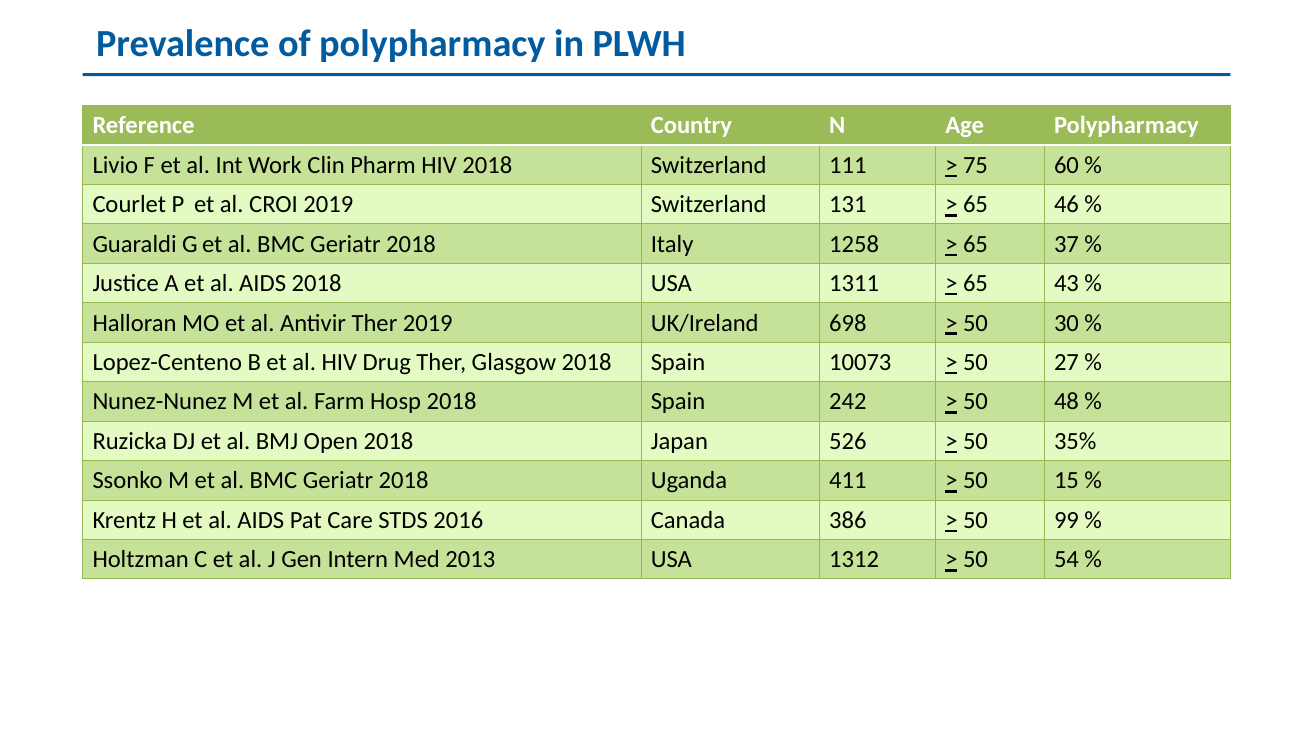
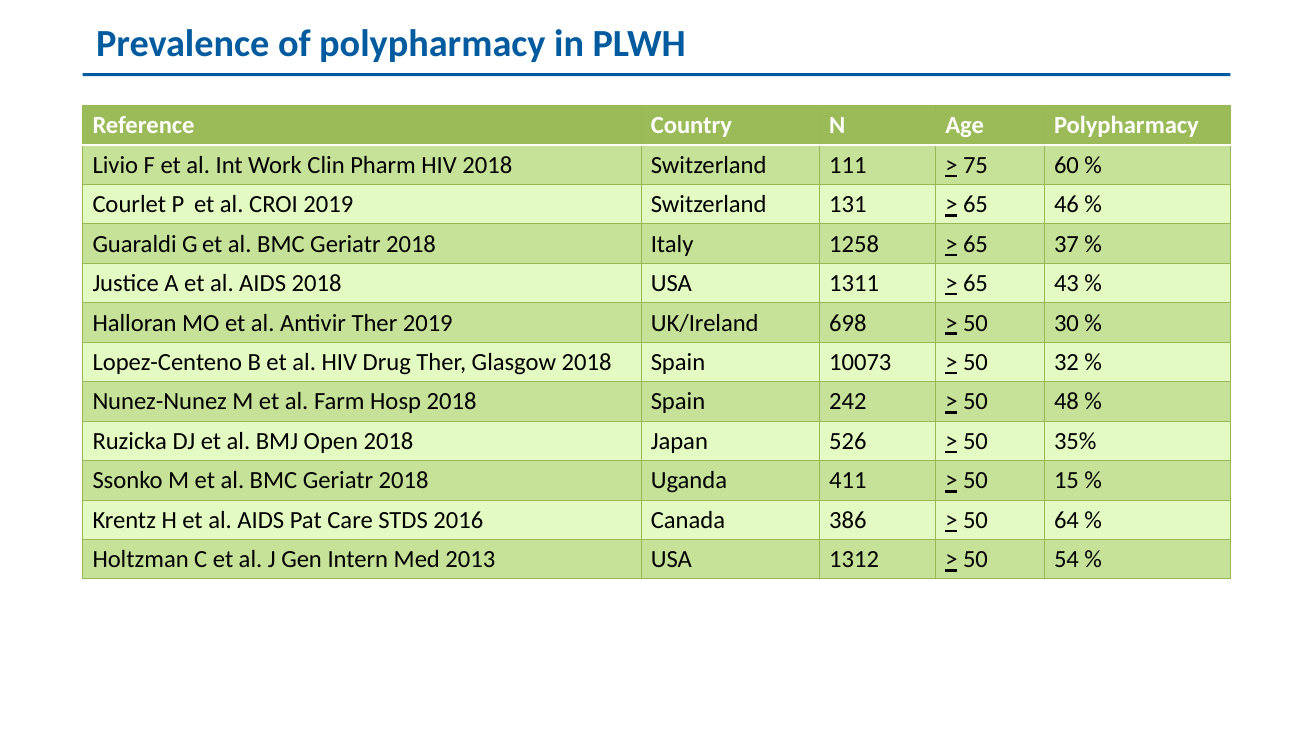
27: 27 -> 32 (1066, 362)
99: 99 -> 64 (1066, 520)
